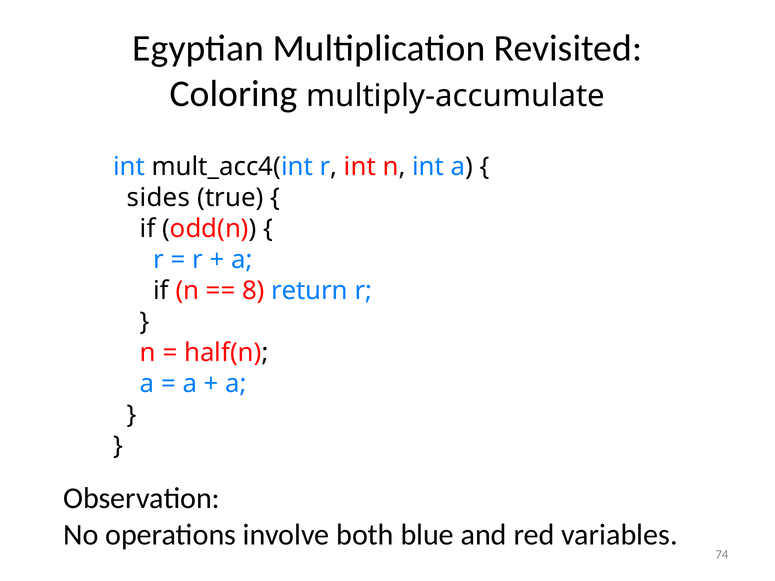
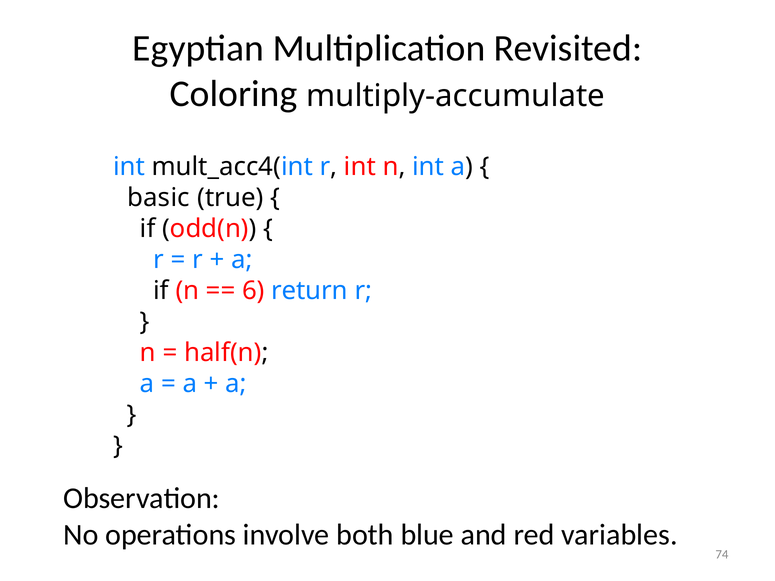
sides: sides -> basic (158, 198)
8: 8 -> 6 (253, 291)
